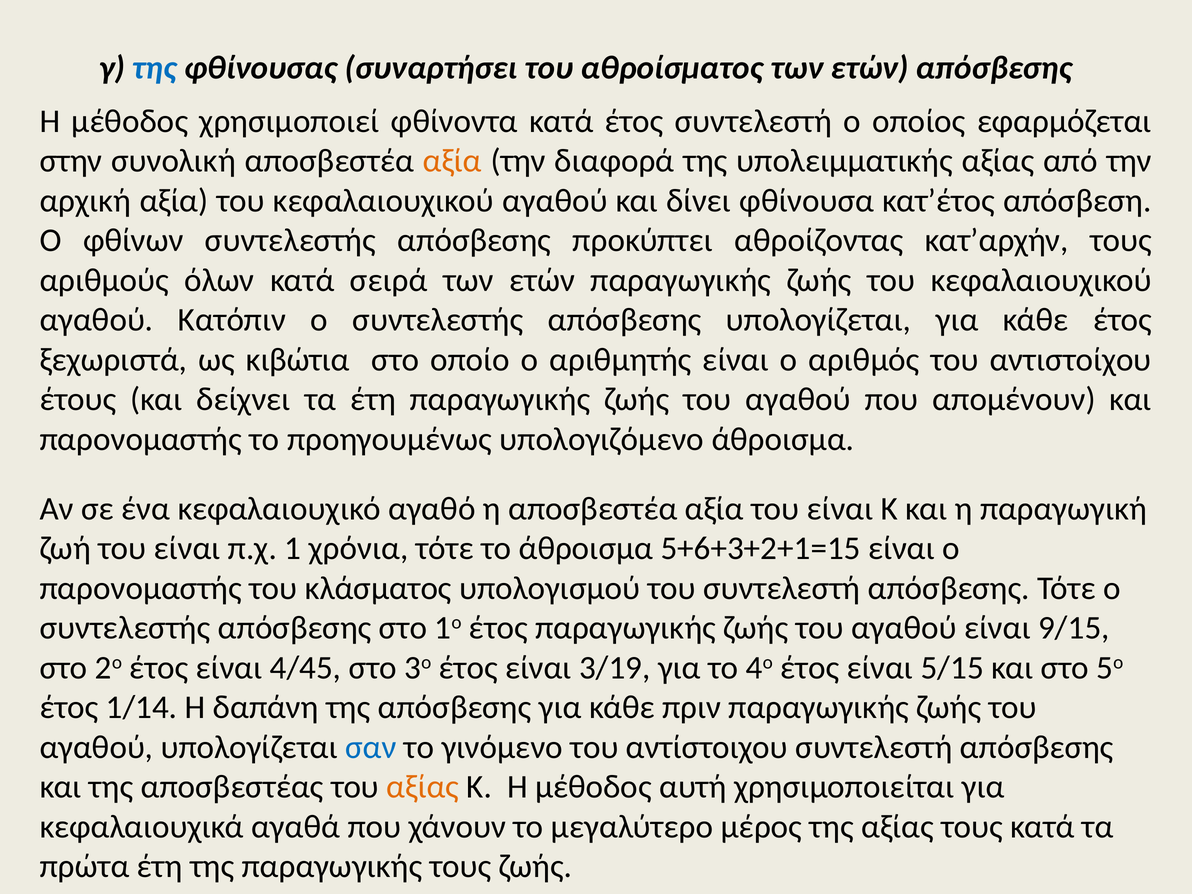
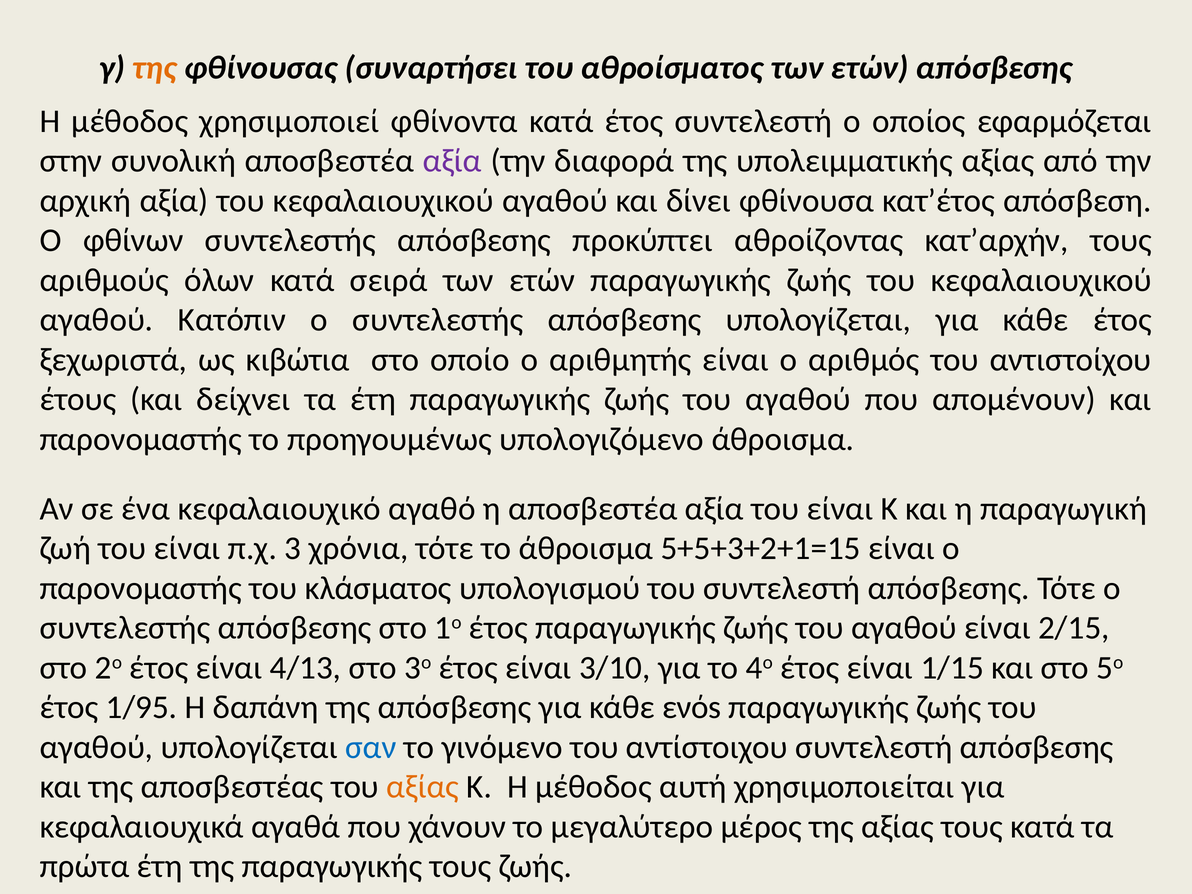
της colour: blue -> orange (154, 68)
αξία colour: orange -> purple (452, 161)
1: 1 -> 3 (293, 549)
5+6+3+2+1=15: 5+6+3+2+1=15 -> 5+5+3+2+1=15 (761, 549)
9/15: 9/15 -> 2/15 (1074, 628)
4/45: 4/45 -> 4/13 (305, 668)
3/19: 3/19 -> 3/10 (615, 668)
5/15: 5/15 -> 1/15 (952, 668)
1/14: 1/14 -> 1/95 (142, 708)
πριν: πριν -> ενόs (692, 708)
